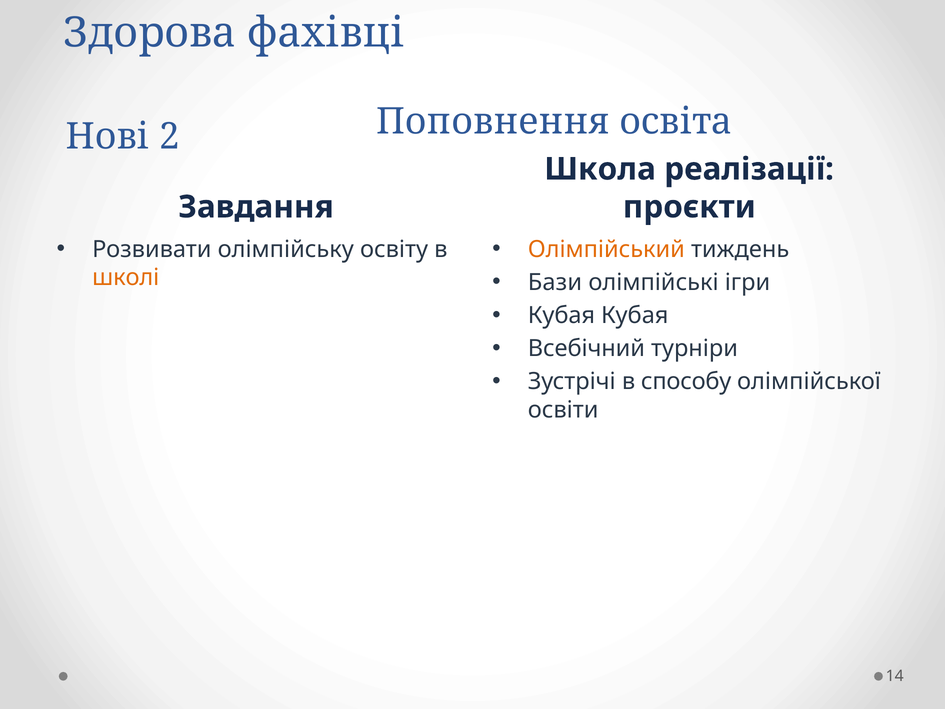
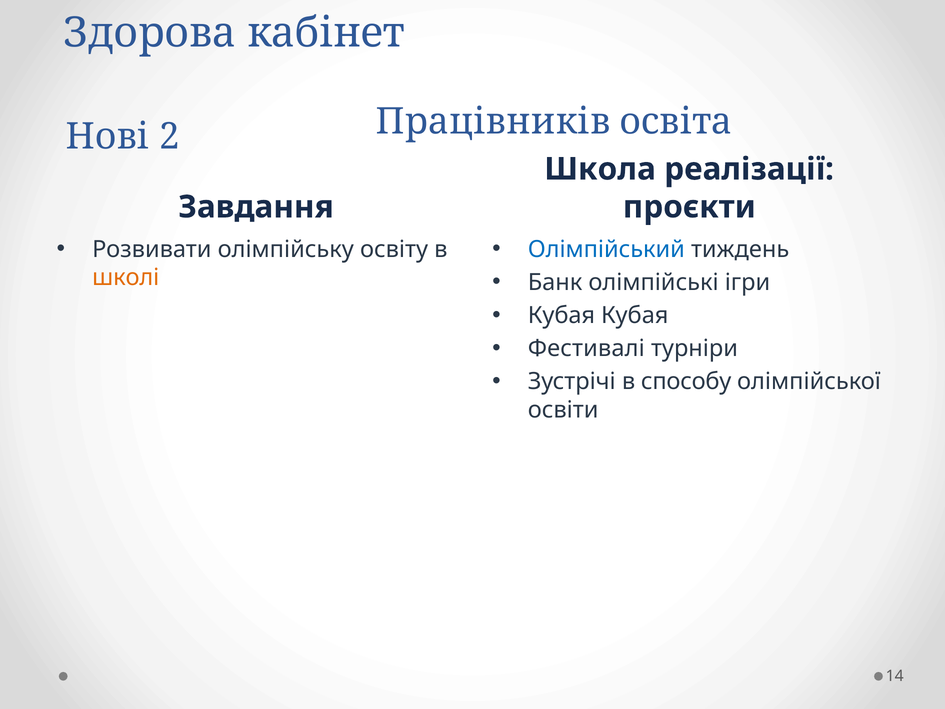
фахівці: фахівці -> кабінет (326, 33)
Поповнення: Поповнення -> Працівників (493, 122)
Олімпійський colour: orange -> blue (606, 249)
Бази: Бази -> Банк (555, 282)
Всебічний: Всебічний -> Фестивалі (586, 348)
